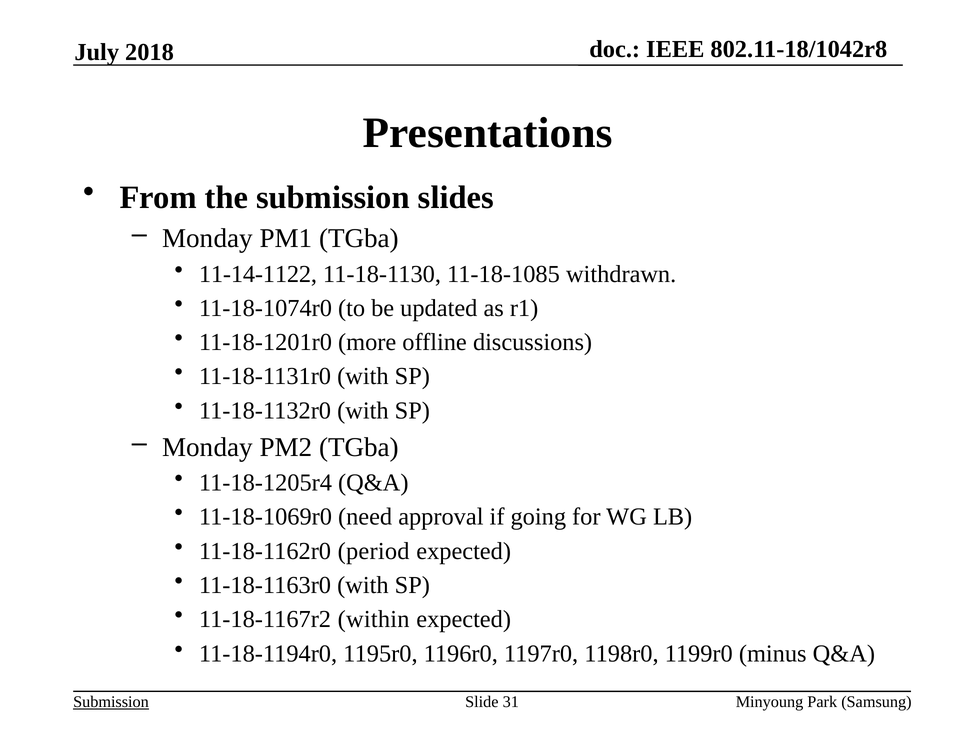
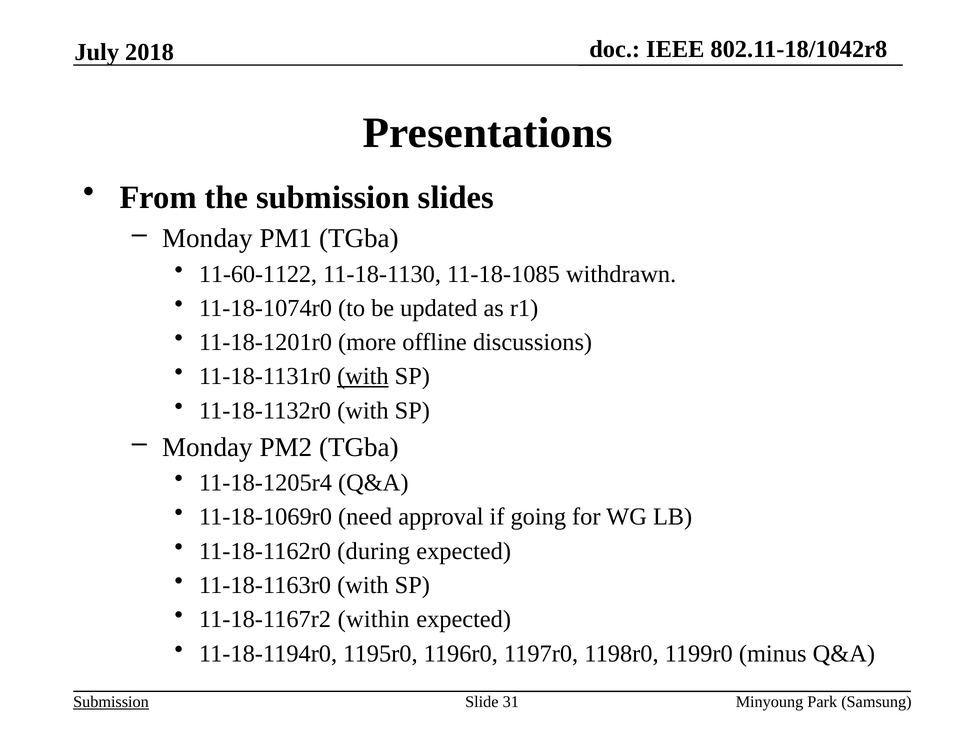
11-14-1122: 11-14-1122 -> 11-60-1122 (258, 274)
with underline: none -> present (363, 376)
period: period -> during (374, 551)
